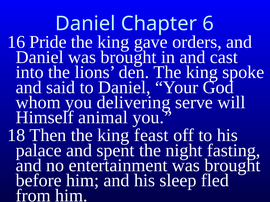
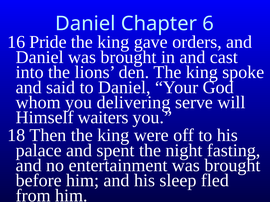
animal: animal -> waiters (103, 118)
feast: feast -> were (151, 136)
